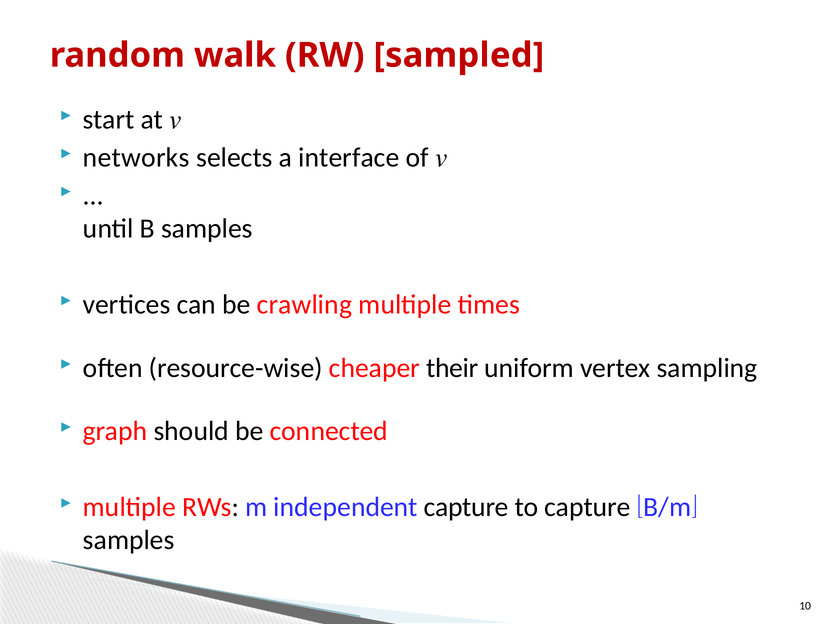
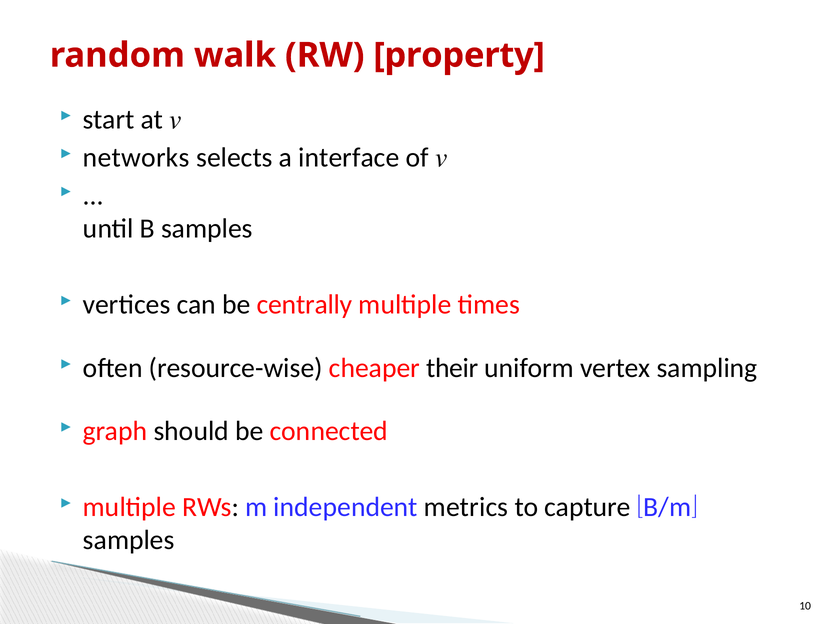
sampled: sampled -> property (459, 55)
crawling: crawling -> centrally (305, 304)
independent capture: capture -> metrics (466, 506)
